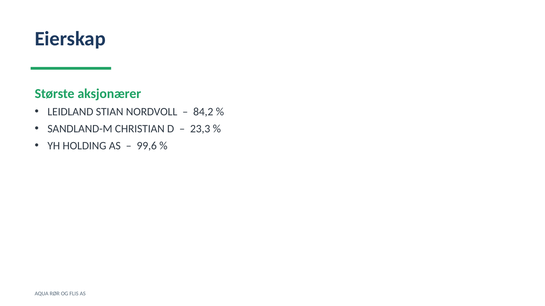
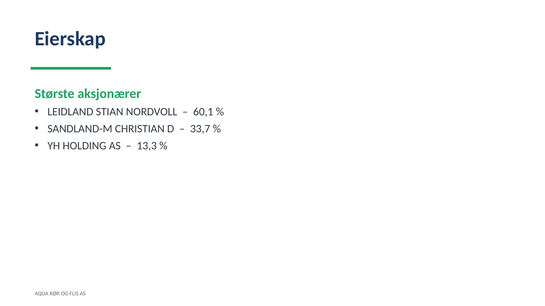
84,2: 84,2 -> 60,1 (203, 112)
23,3: 23,3 -> 33,7 (200, 129)
99,6: 99,6 -> 13,3 (147, 146)
